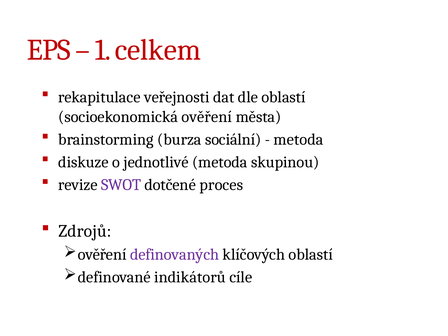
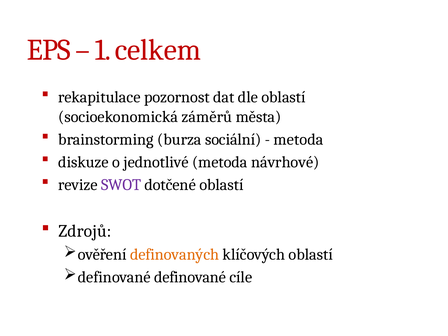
veřejnosti: veřejnosti -> pozornost (177, 97)
socioekonomická ověření: ověření -> záměrů (207, 117)
skupinou: skupinou -> návrhové (285, 162)
dotčené proces: proces -> oblastí (221, 185)
definovaných colour: purple -> orange (175, 255)
definované indikátorů: indikátorů -> definované (190, 277)
